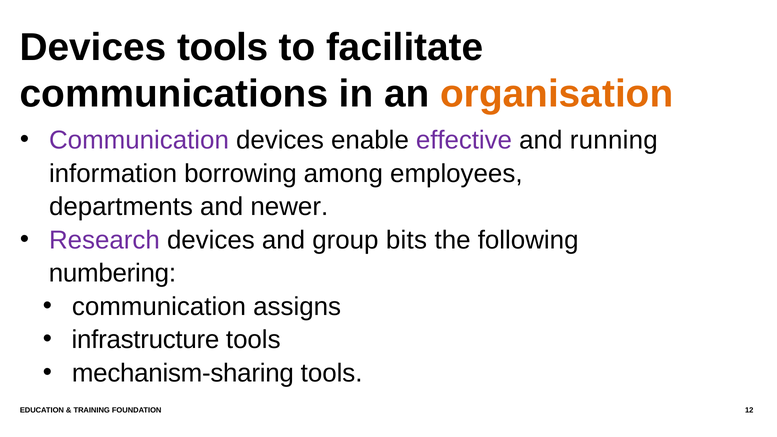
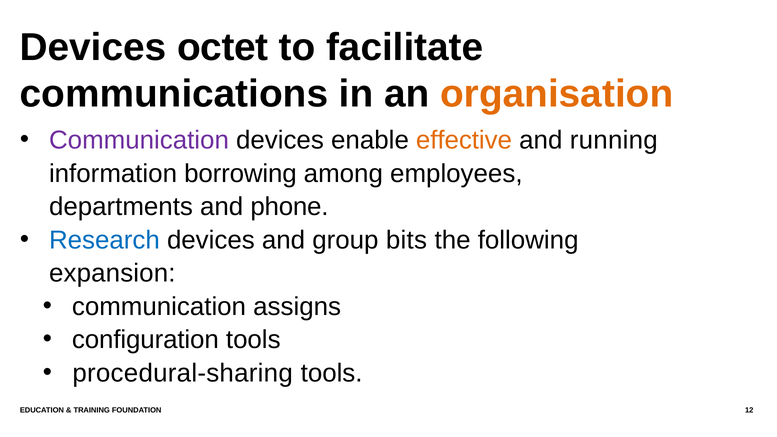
Devices tools: tools -> octet (223, 47)
effective colour: purple -> orange (464, 140)
newer: newer -> phone (289, 207)
Research colour: purple -> blue (104, 240)
numbering: numbering -> expansion (112, 273)
infrastructure: infrastructure -> configuration (145, 340)
mechanism-sharing: mechanism-sharing -> procedural-sharing (183, 373)
